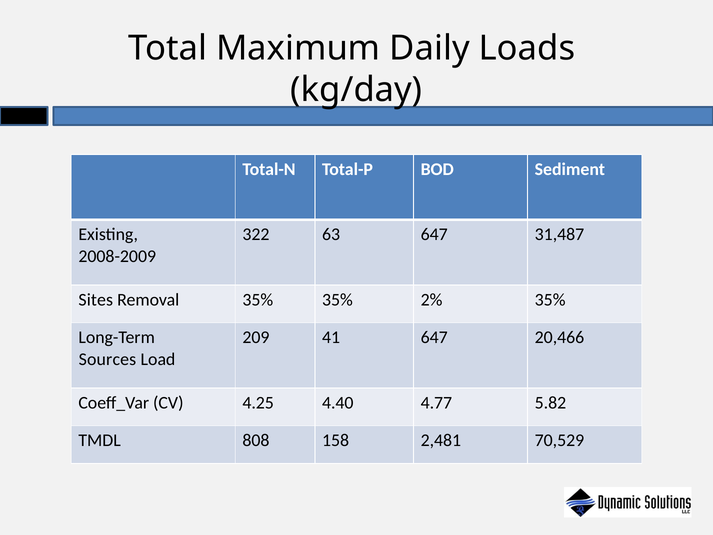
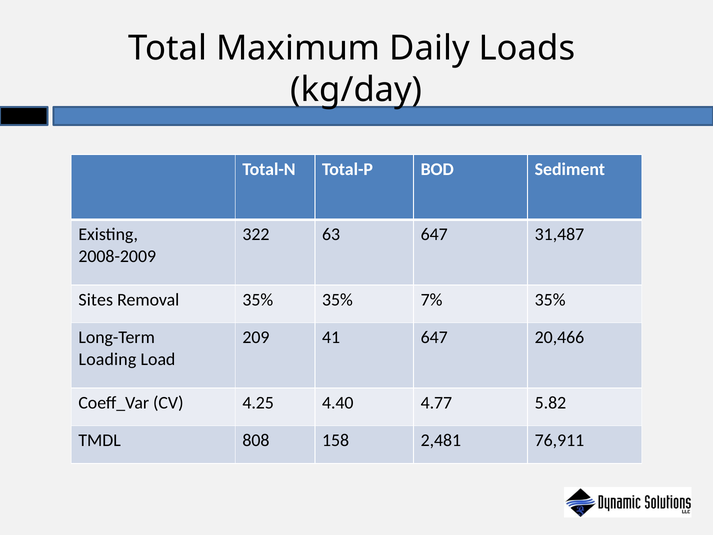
2%: 2% -> 7% (432, 300)
Sources: Sources -> Loading (107, 359)
70,529: 70,529 -> 76,911 (559, 440)
